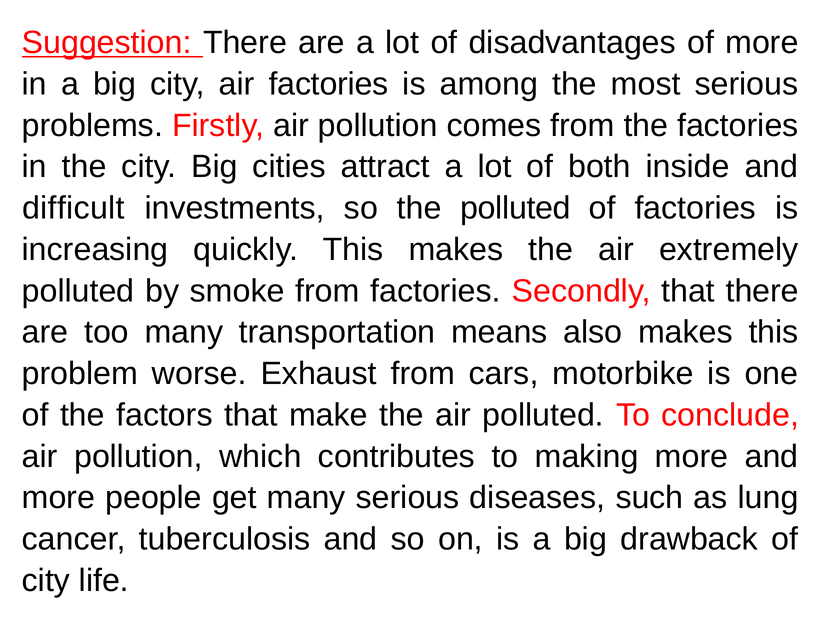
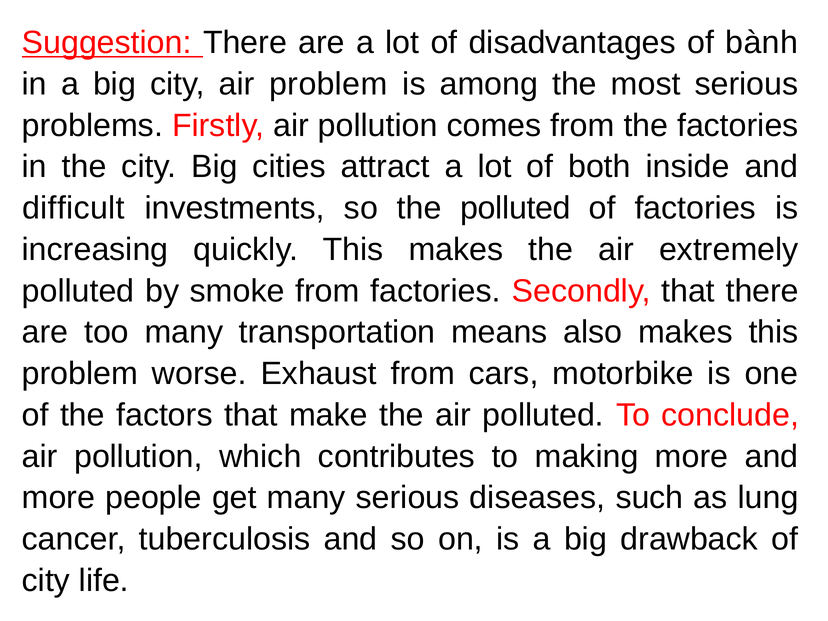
of more: more -> bành (762, 43)
air factories: factories -> problem (328, 84)
